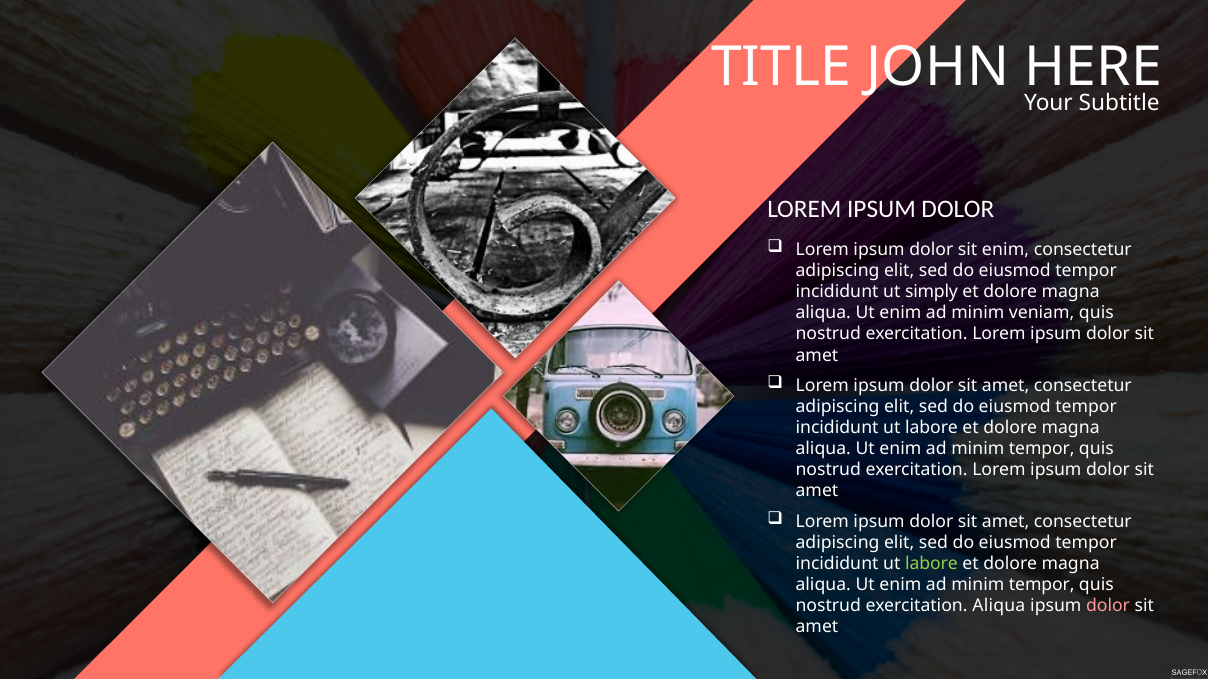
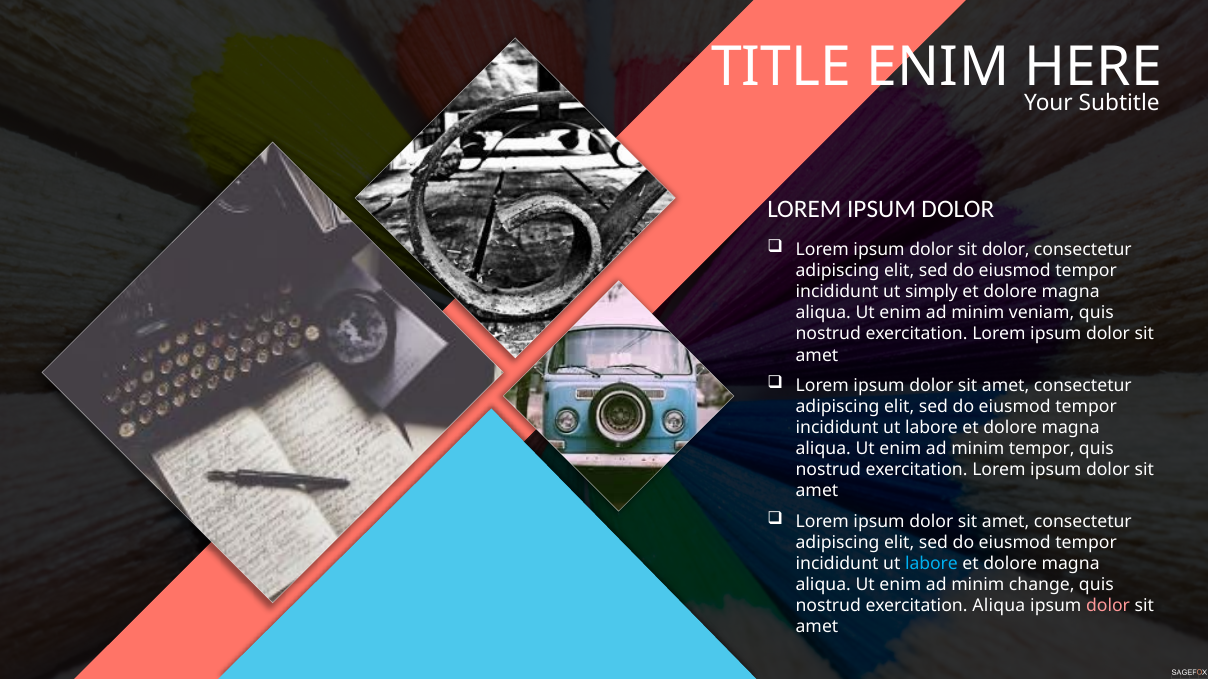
TITLE JOHN: JOHN -> ENIM (938, 67)
sit enim: enim -> dolor (1006, 250)
labore colour: light green -> light blue (931, 564)
tempor: tempor -> change (1042, 585)
